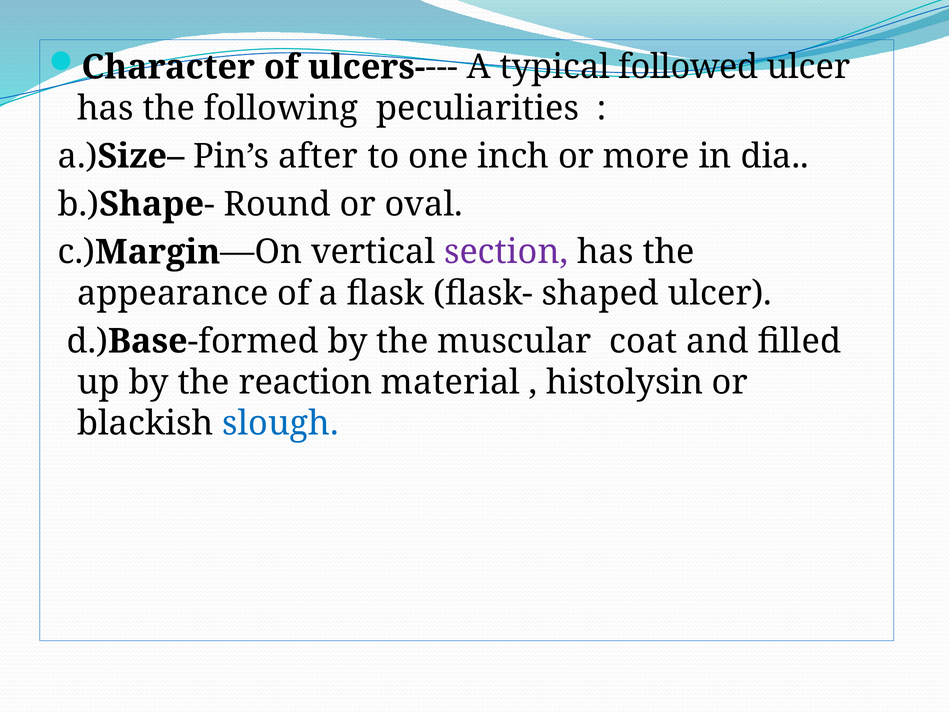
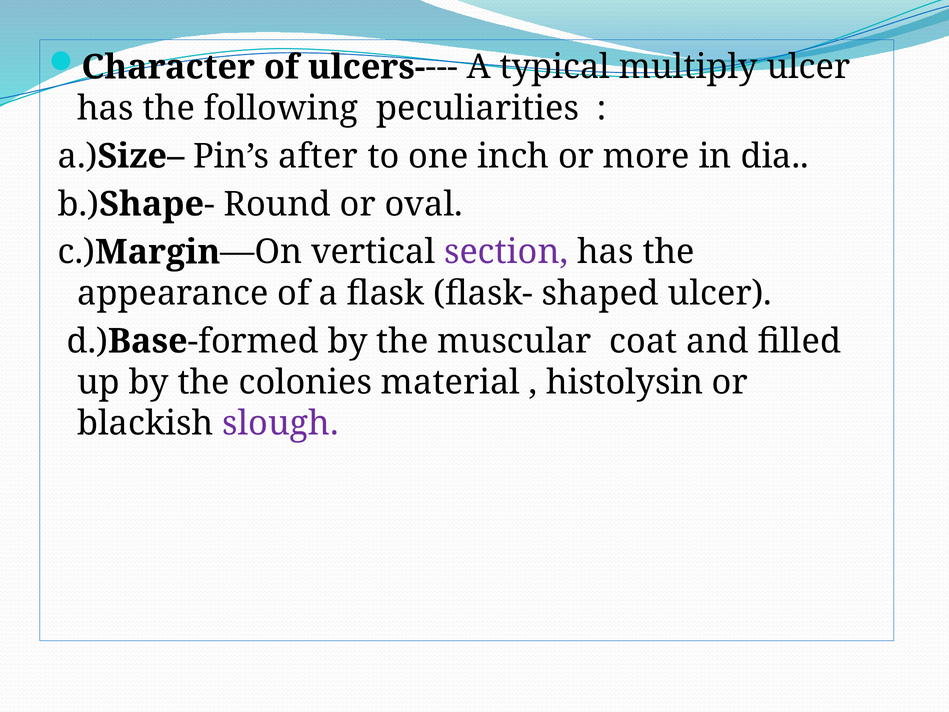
followed: followed -> multiply (688, 67)
reaction: reaction -> colonies (305, 382)
slough colour: blue -> purple (280, 423)
